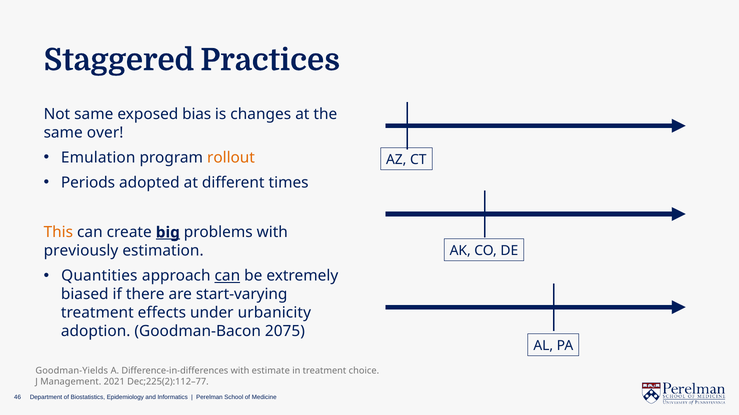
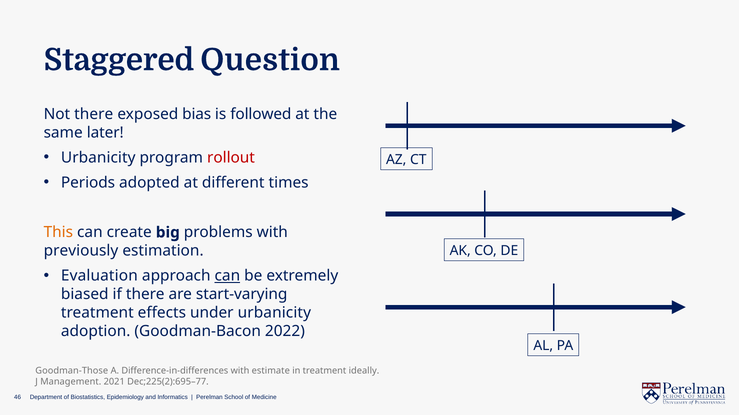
Practices: Practices -> Question (270, 60)
Not same: same -> there (94, 114)
changes: changes -> followed (261, 114)
over: over -> later (105, 133)
Emulation: Emulation -> Urbanicity (98, 158)
rollout colour: orange -> red (231, 158)
big underline: present -> none (168, 233)
Quantities: Quantities -> Evaluation (99, 276)
2075: 2075 -> 2022 (285, 332)
Goodman-Yields: Goodman-Yields -> Goodman-Those (72, 371)
choice: choice -> ideally (364, 371)
Dec;225(2):112–77: Dec;225(2):112–77 -> Dec;225(2):695–77 (168, 382)
